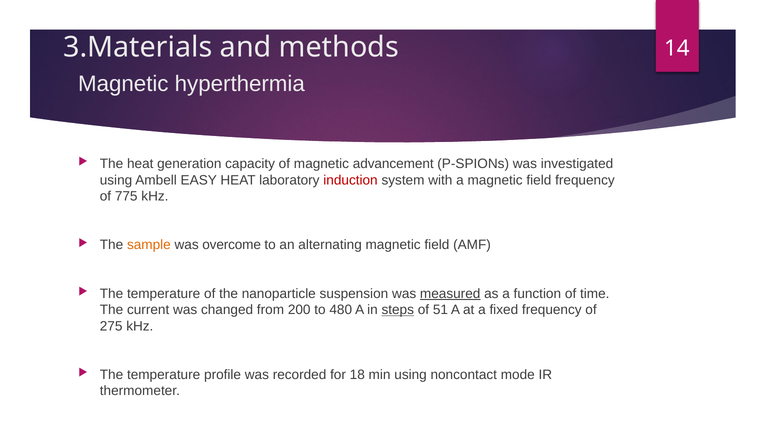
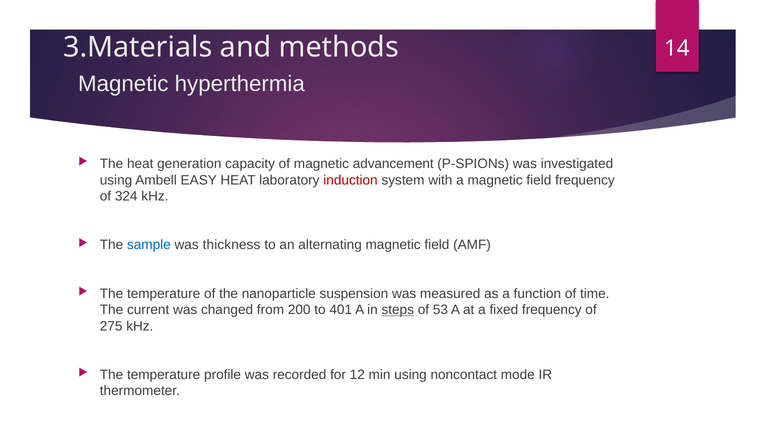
775: 775 -> 324 (126, 196)
sample colour: orange -> blue (149, 245)
overcome: overcome -> thickness (232, 245)
measured underline: present -> none (450, 293)
480: 480 -> 401 (341, 310)
51: 51 -> 53 (440, 310)
18: 18 -> 12 (357, 375)
